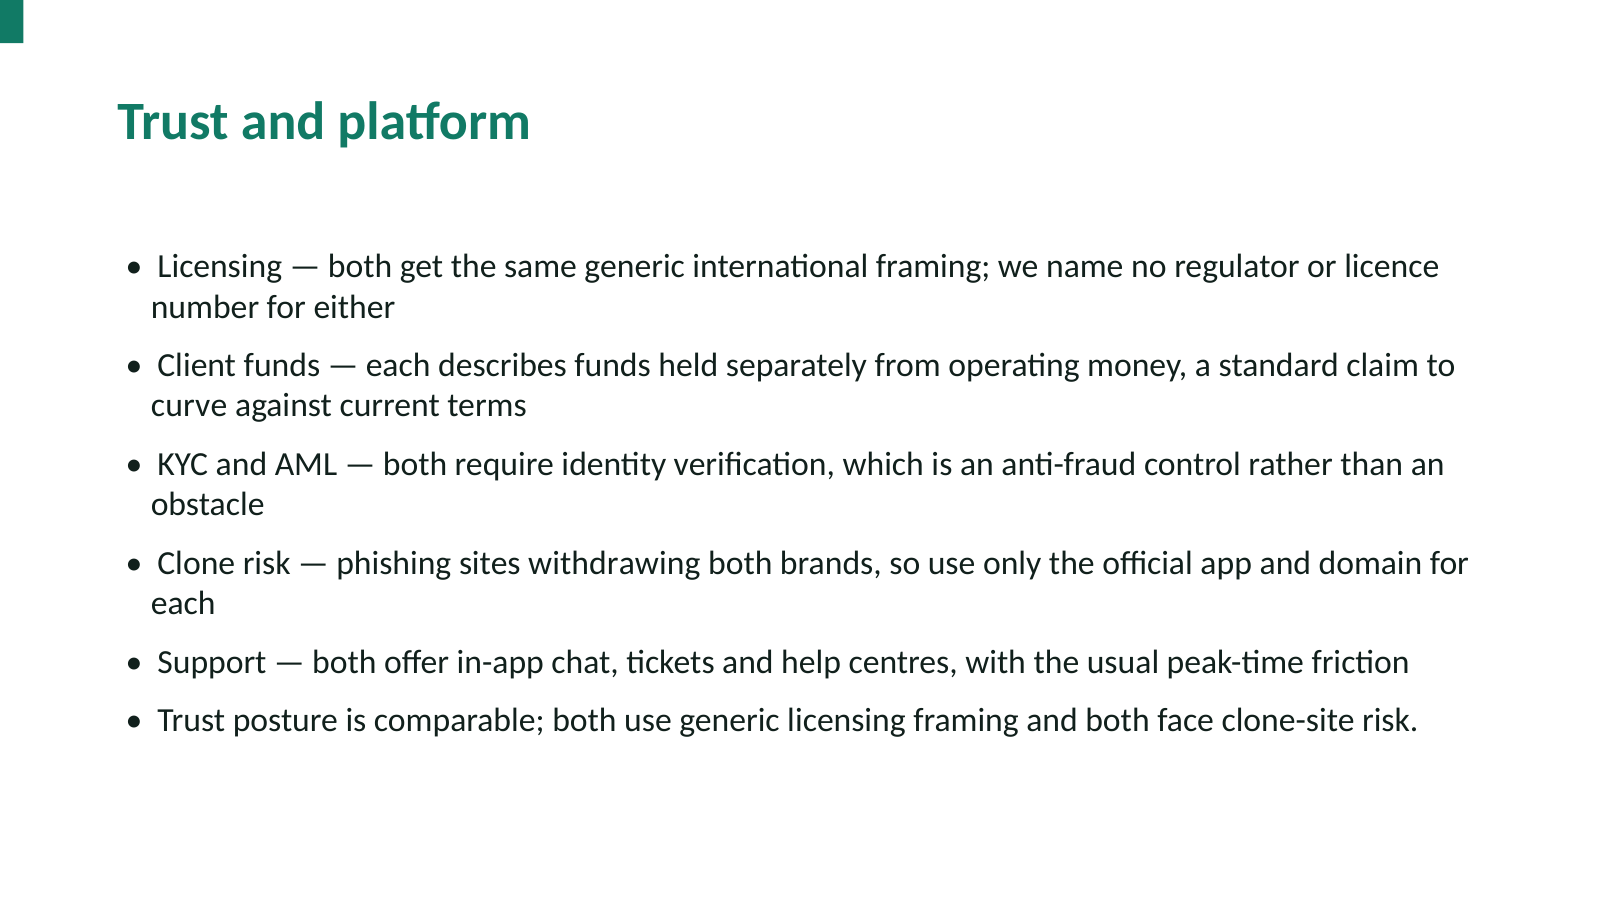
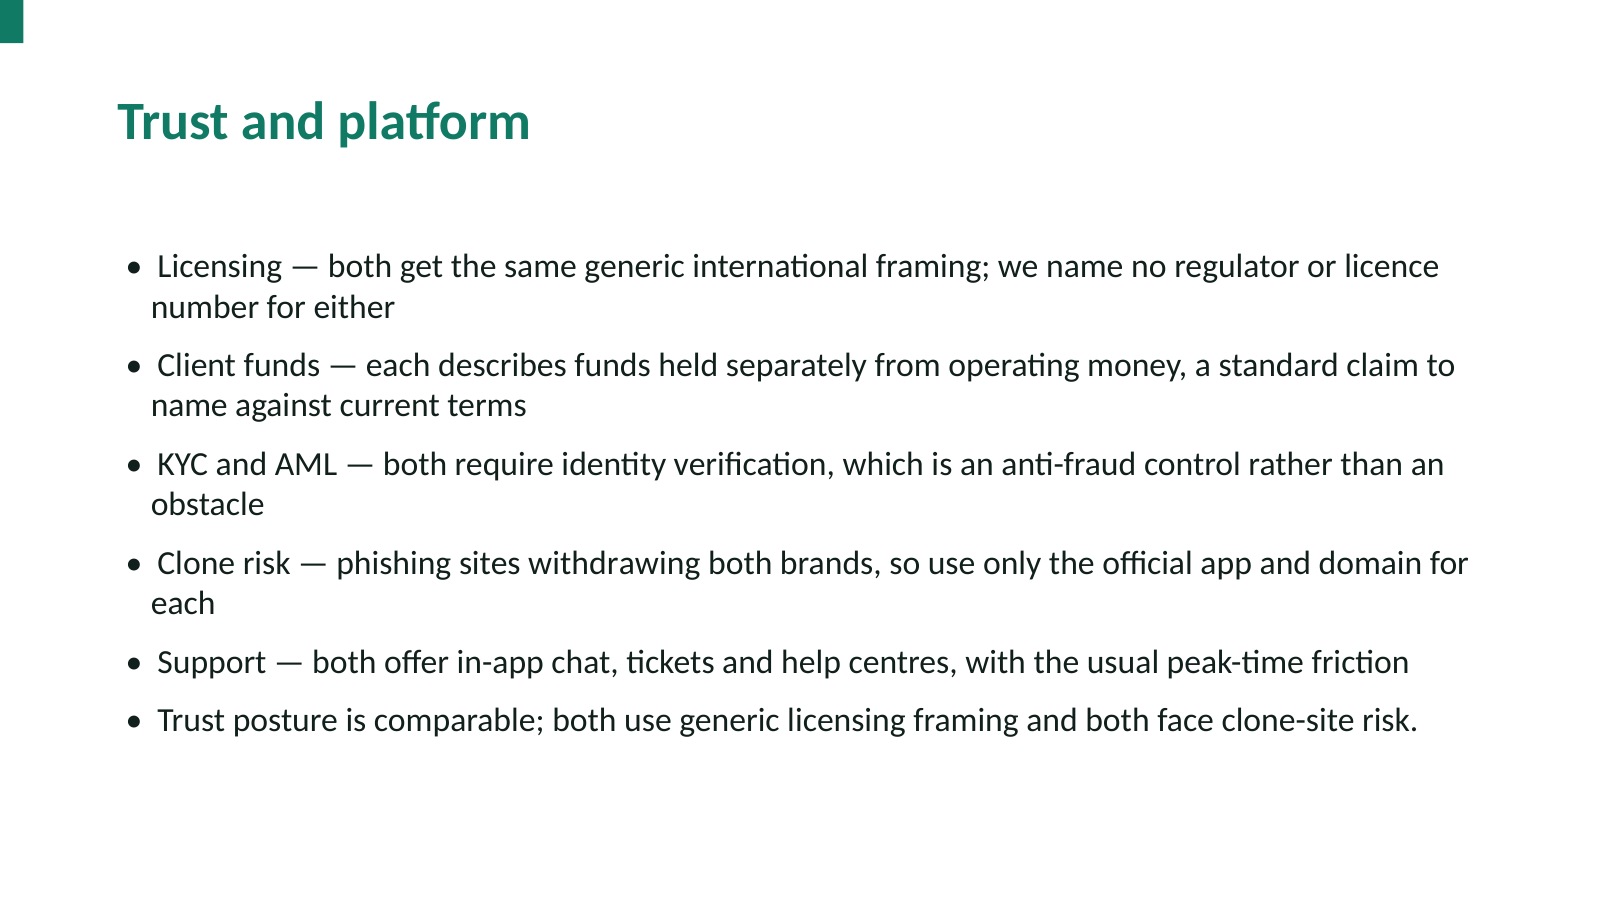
curve: curve -> name (189, 406)
